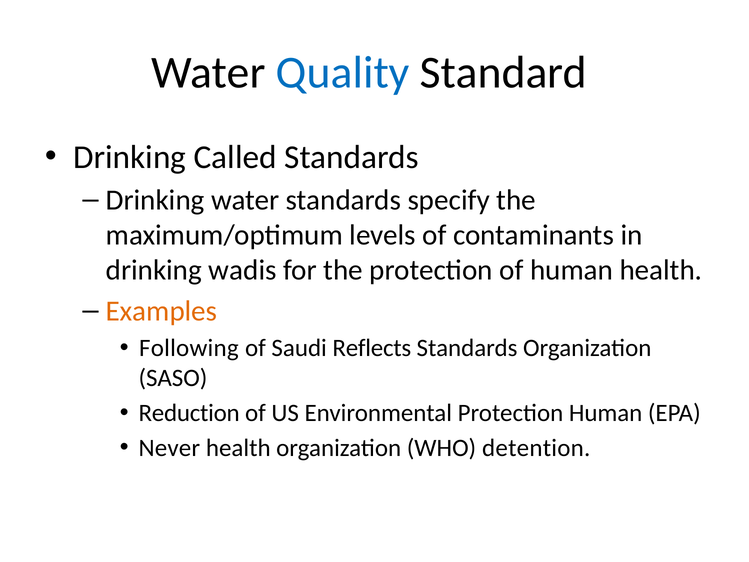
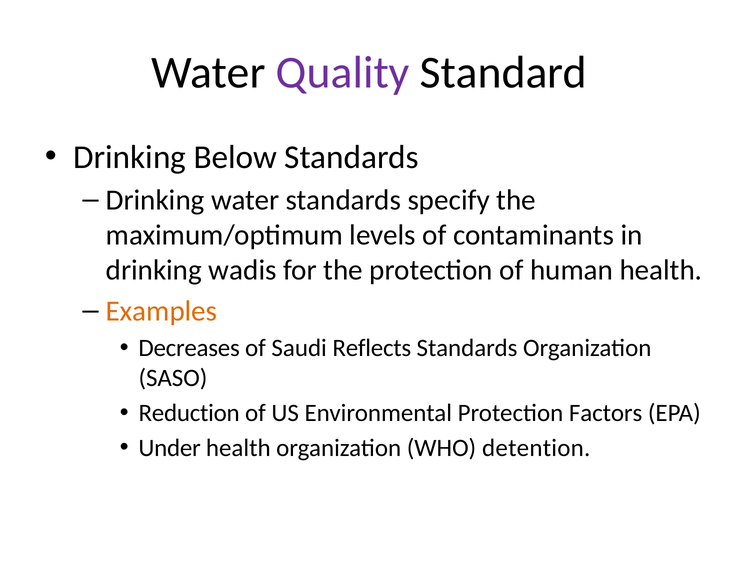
Quality colour: blue -> purple (343, 73)
Called: Called -> Below (235, 157)
Following: Following -> Decreases (189, 348)
Protection Human: Human -> Factors (606, 413)
Never: Never -> Under (170, 448)
